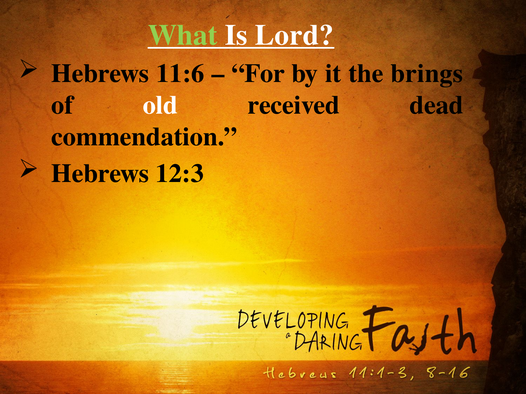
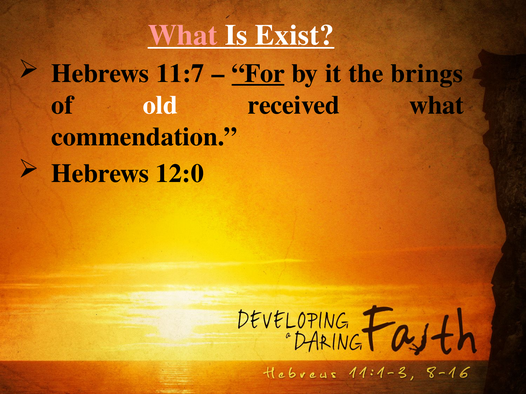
What colour: light green -> pink (183, 35)
Lord: Lord -> Exist (294, 35)
11:6: 11:6 -> 11:7 (180, 74)
For underline: none -> present (258, 74)
received dead: dead -> what (437, 105)
12:3: 12:3 -> 12:0 (180, 174)
